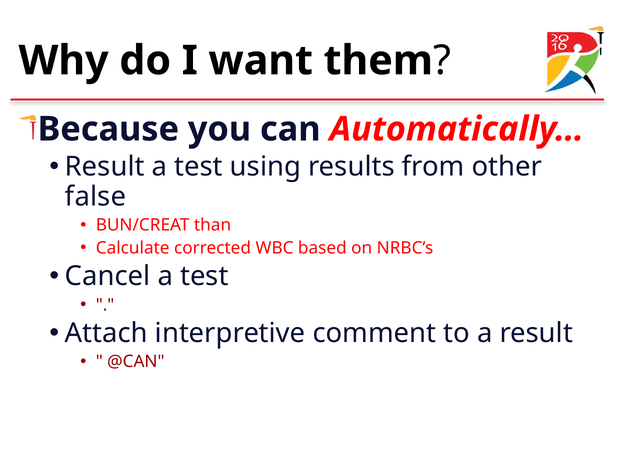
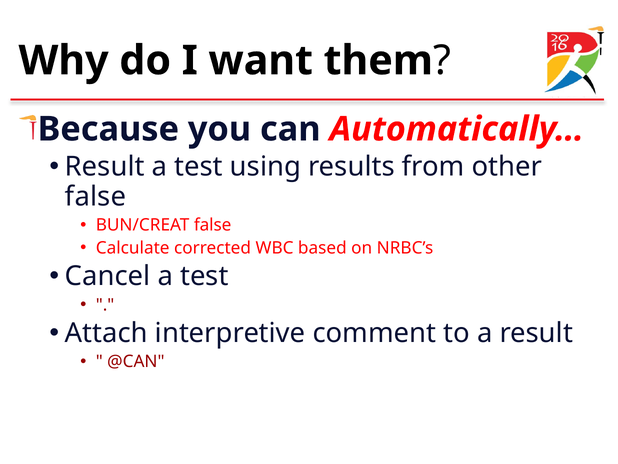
BUN/CREAT than: than -> false (213, 225)
